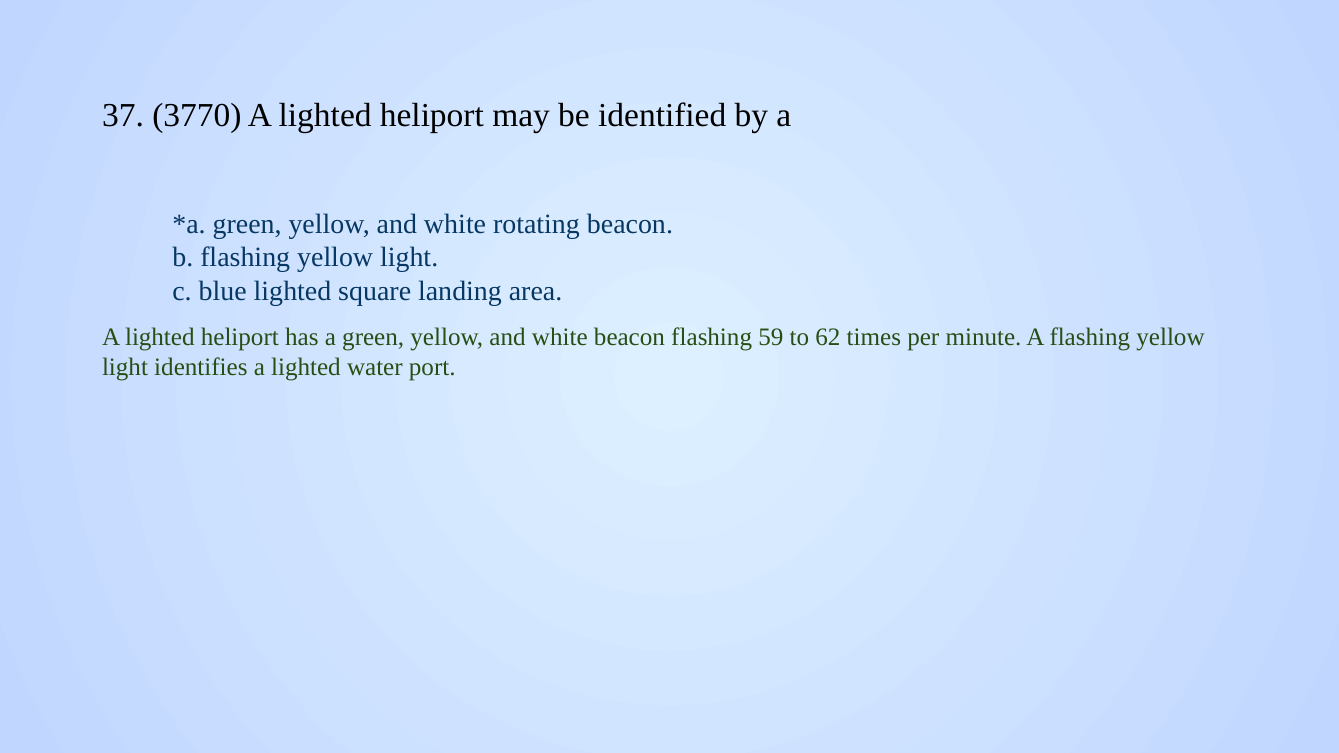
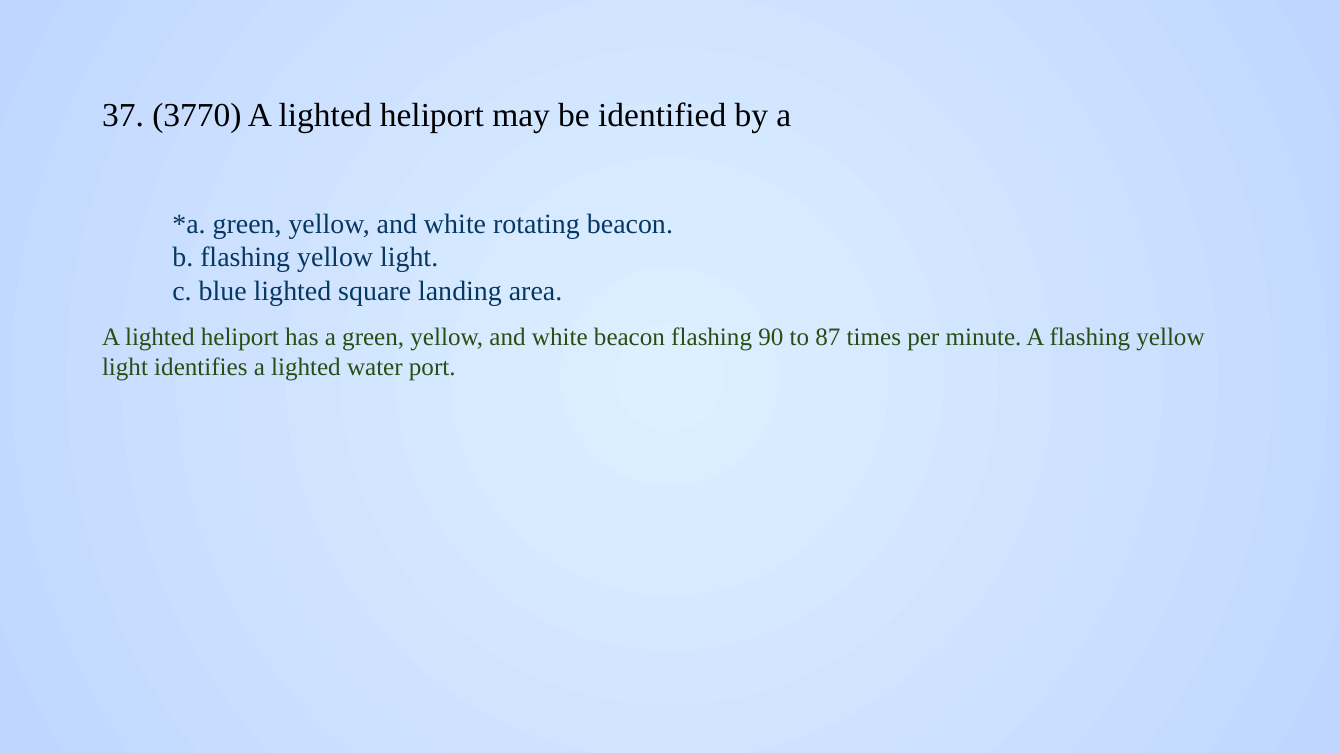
59: 59 -> 90 (771, 337)
62: 62 -> 87 (828, 337)
